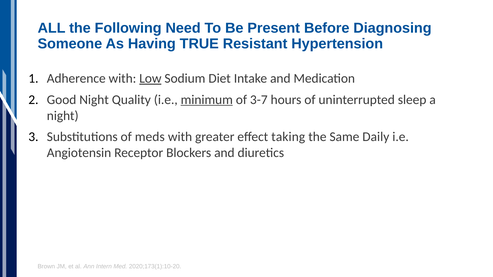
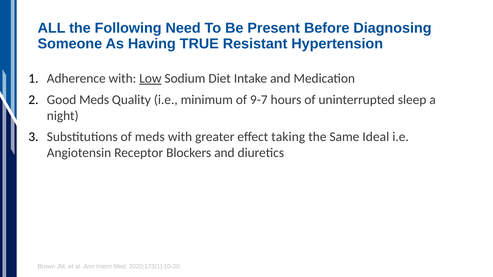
Good Night: Night -> Meds (94, 100)
minimum underline: present -> none (207, 100)
3-7: 3-7 -> 9-7 (259, 100)
Daily: Daily -> Ideal (376, 137)
